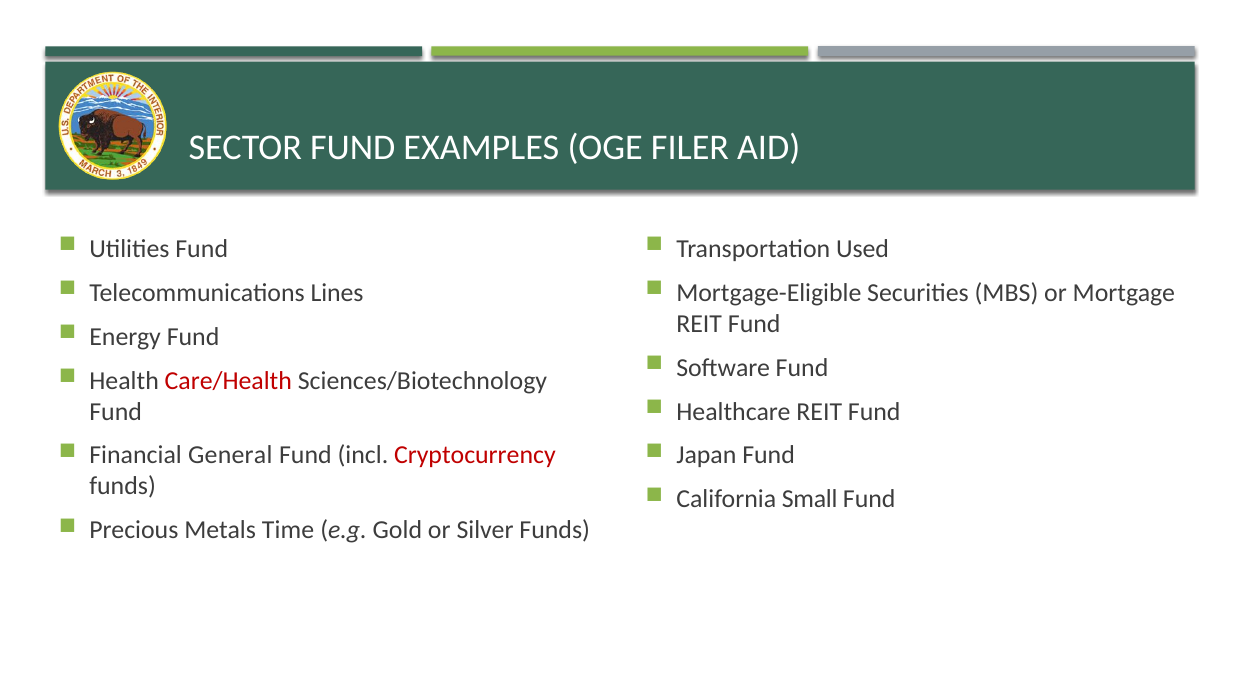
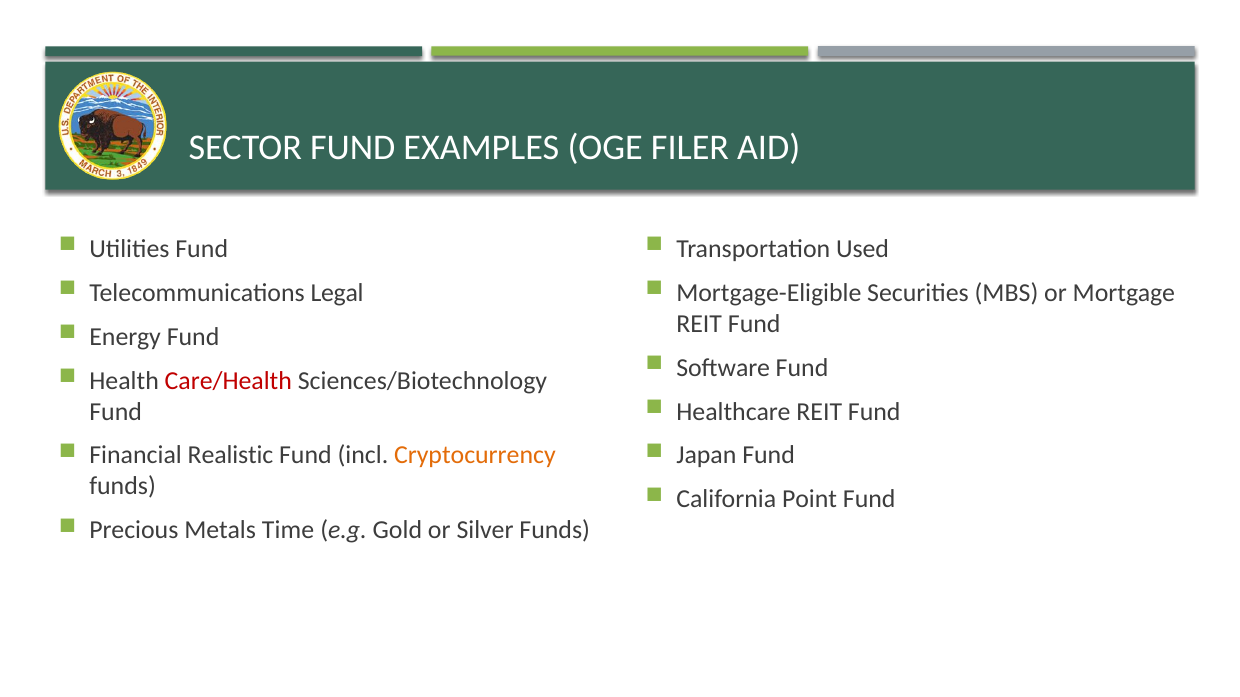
Lines: Lines -> Legal (337, 293)
General: General -> Realistic (231, 456)
Cryptocurrency colour: red -> orange (475, 456)
Small: Small -> Point (810, 500)
